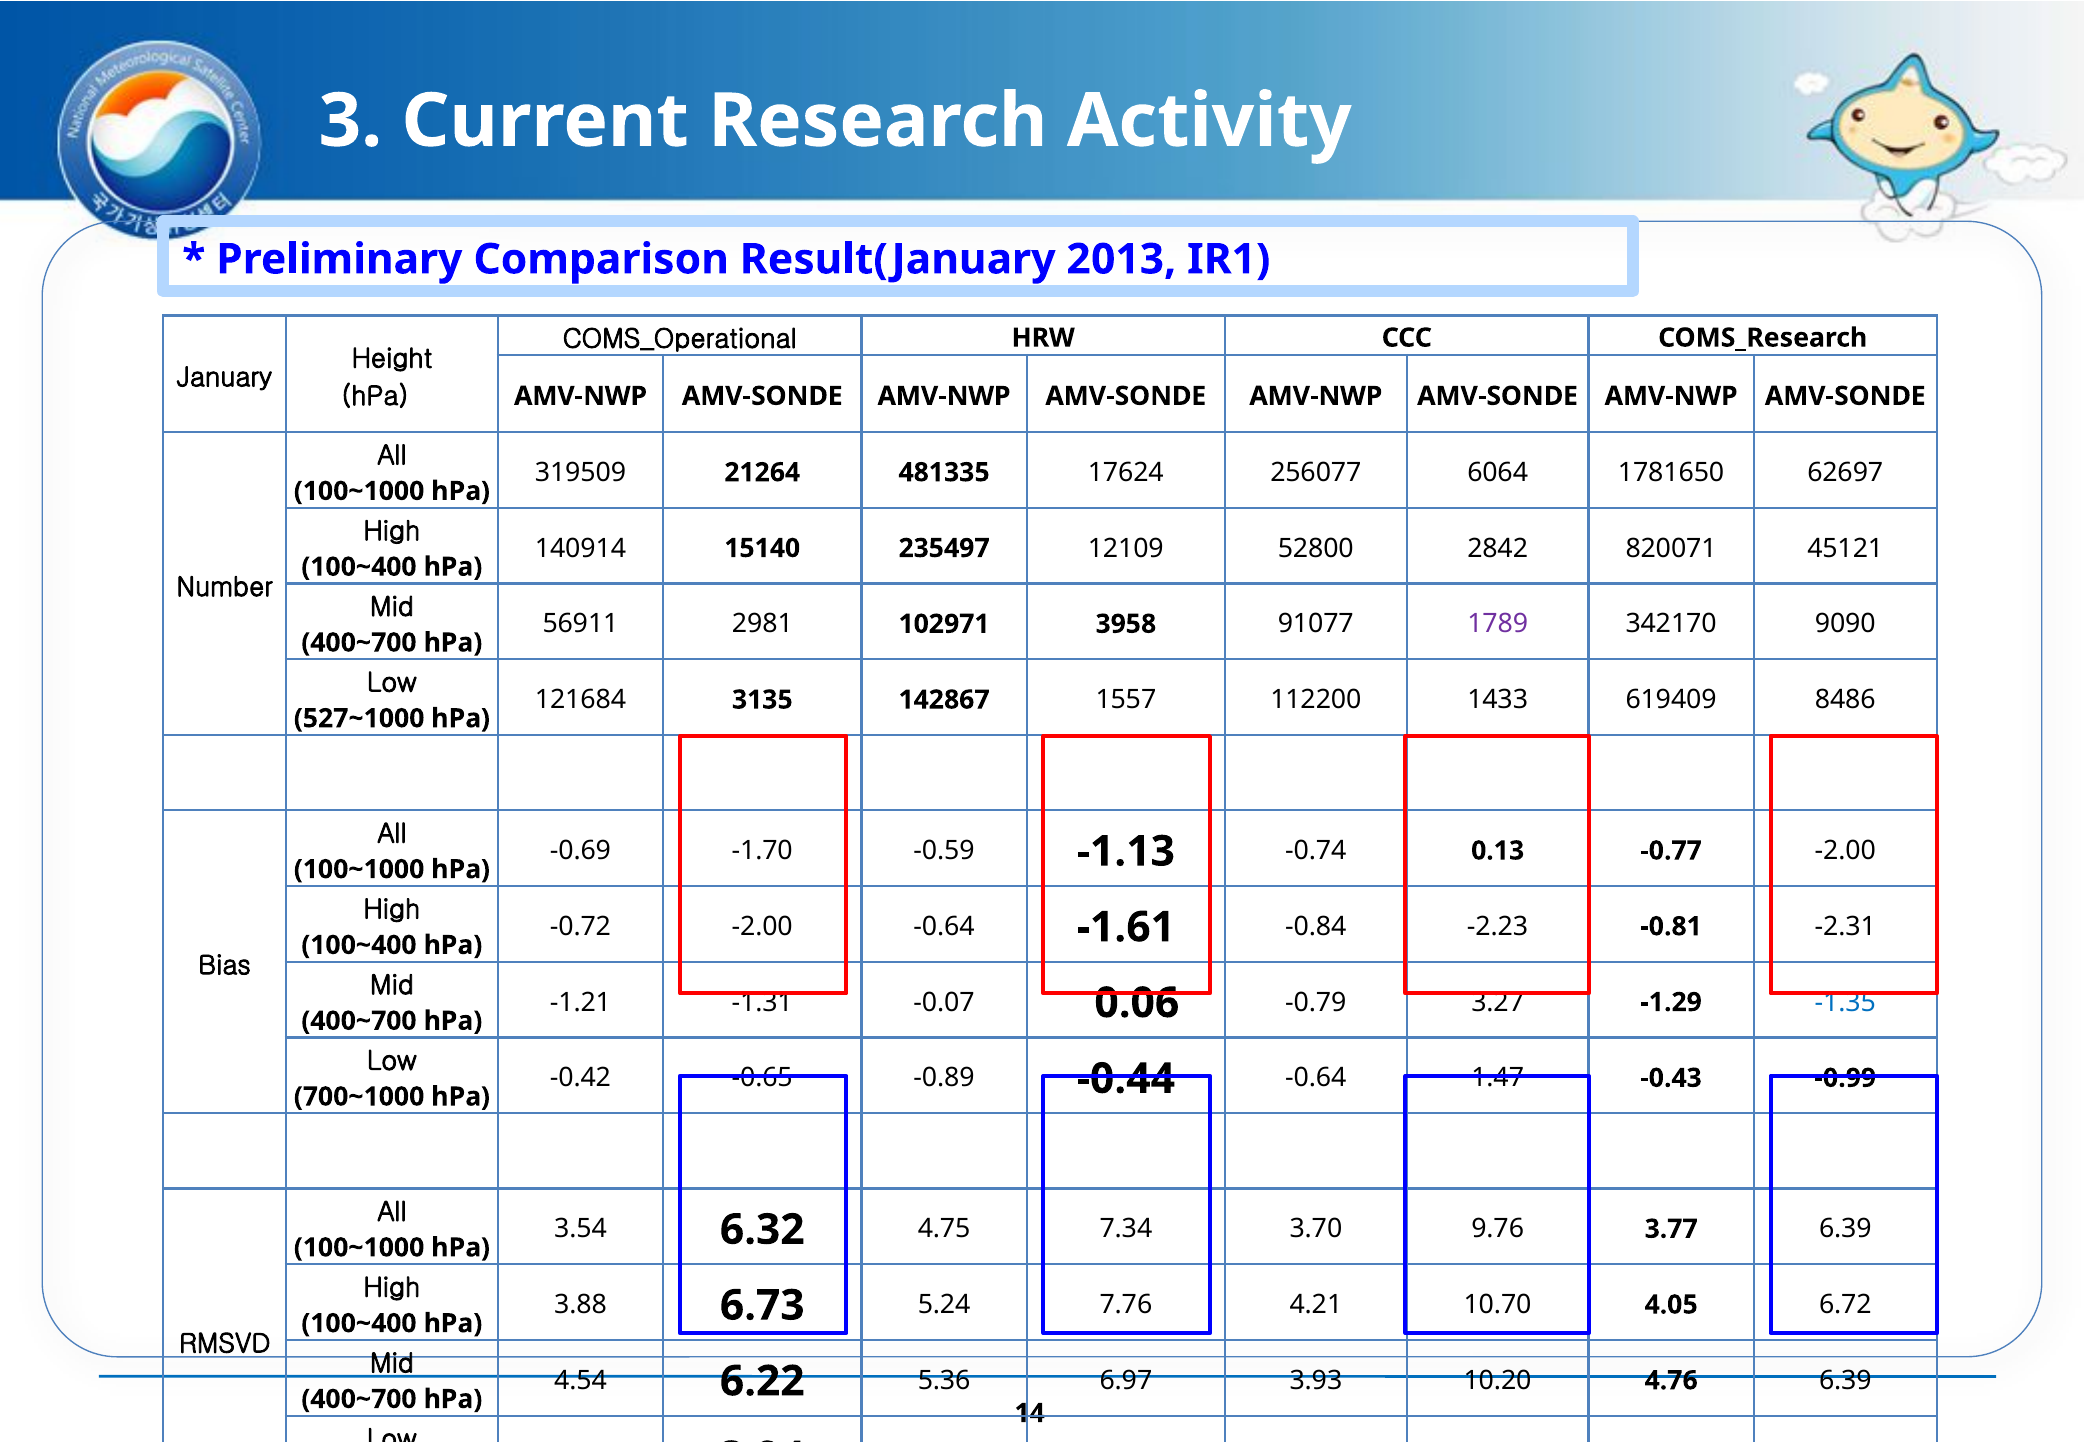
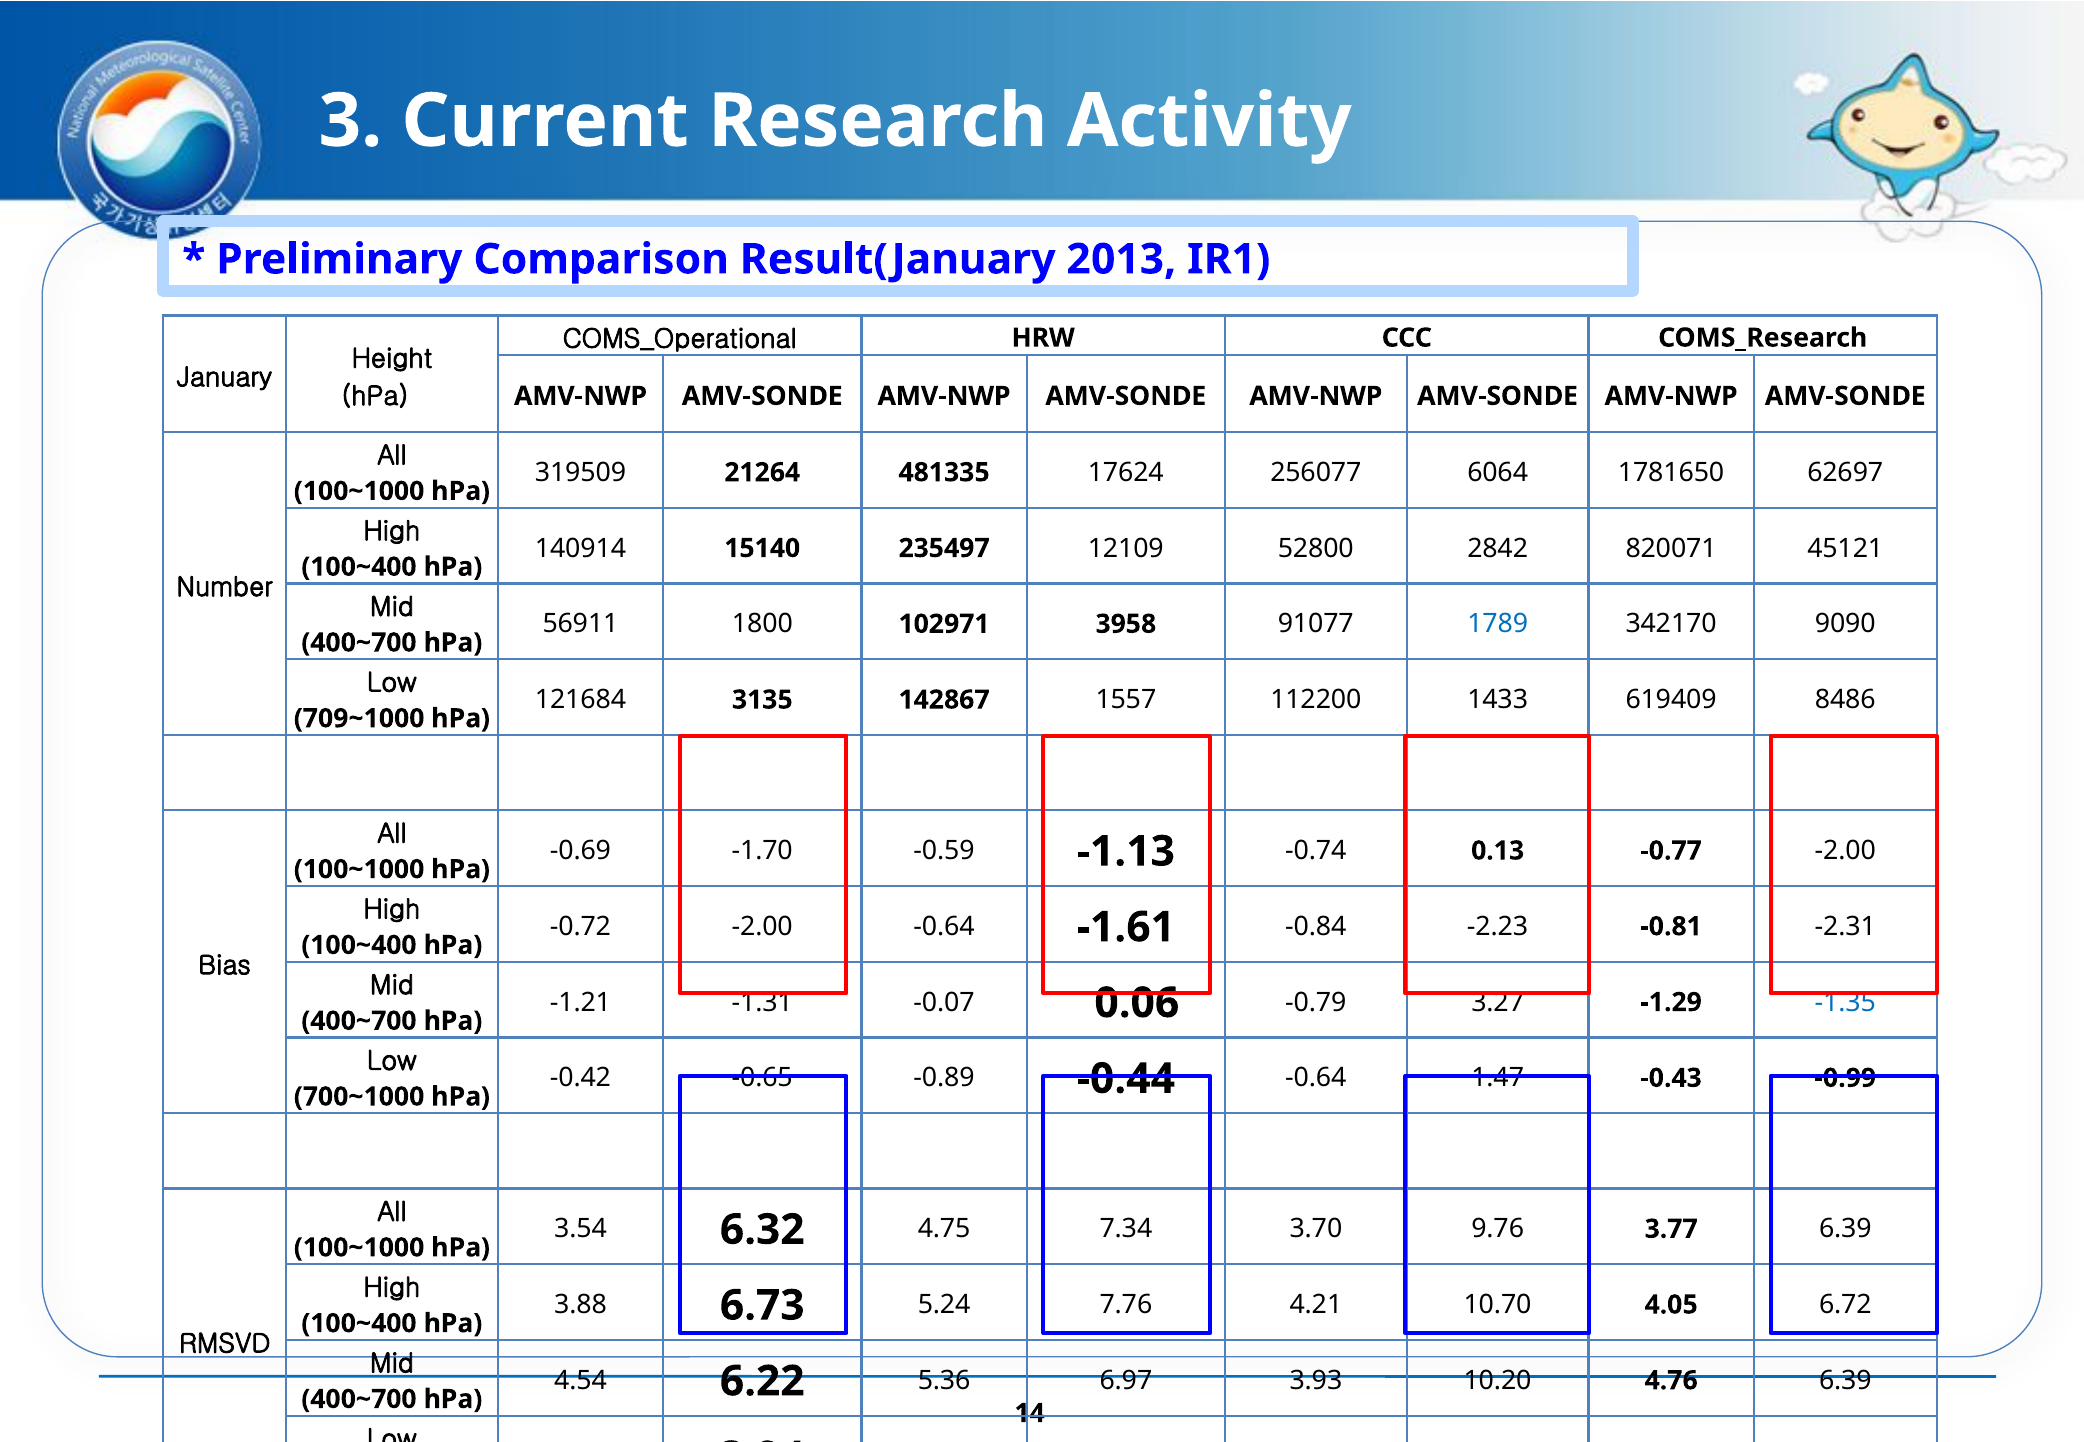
2981: 2981 -> 1800 (762, 624)
1789 colour: purple -> blue (1498, 624)
527~1000: 527~1000 -> 709~1000 (359, 719)
